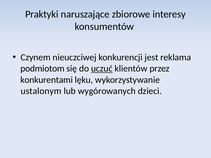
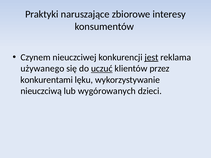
jest underline: none -> present (151, 57)
podmiotom: podmiotom -> używanego (42, 69)
ustalonym: ustalonym -> nieuczciwą (41, 91)
